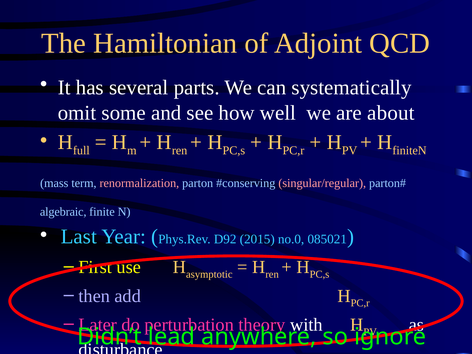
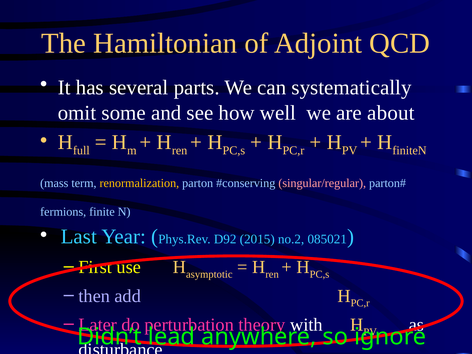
renormalization colour: pink -> yellow (139, 183)
algebraic: algebraic -> fermions (63, 212)
no.0: no.0 -> no.2 (291, 239)
